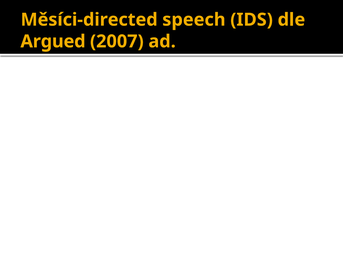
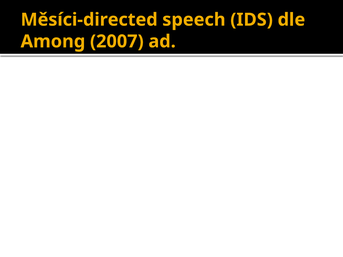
Argued: Argued -> Among (53, 41)
